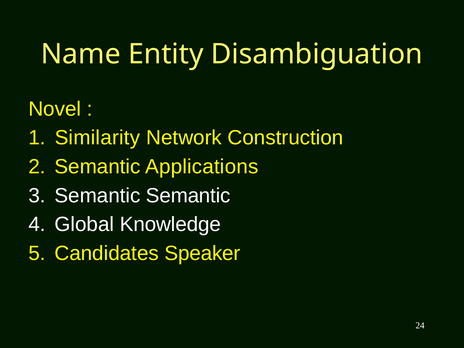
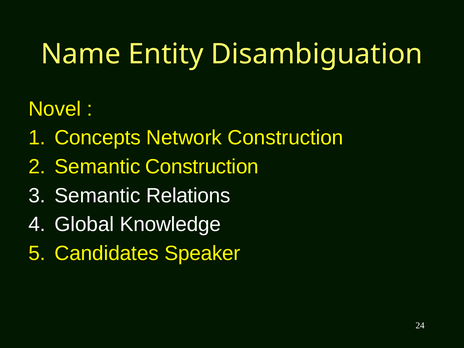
Similarity: Similarity -> Concepts (98, 138)
Semantic Applications: Applications -> Construction (202, 167)
Semantic Semantic: Semantic -> Relations (188, 196)
